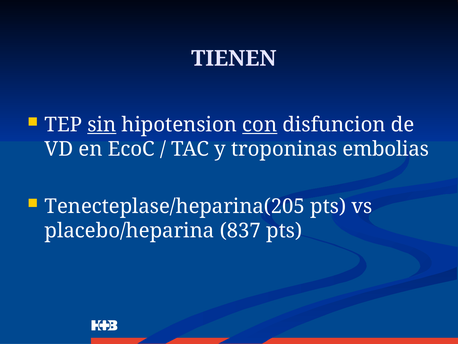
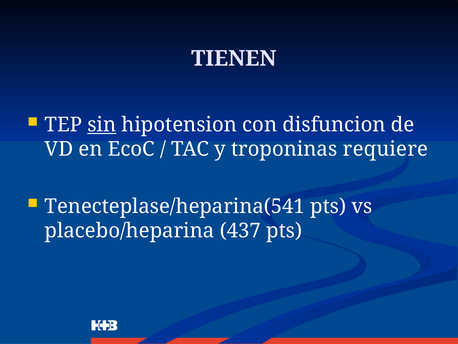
con underline: present -> none (260, 125)
embolias: embolias -> requiere (385, 149)
Tenecteplase/heparina(205: Tenecteplase/heparina(205 -> Tenecteplase/heparina(541 (175, 206)
837: 837 -> 437 (240, 230)
